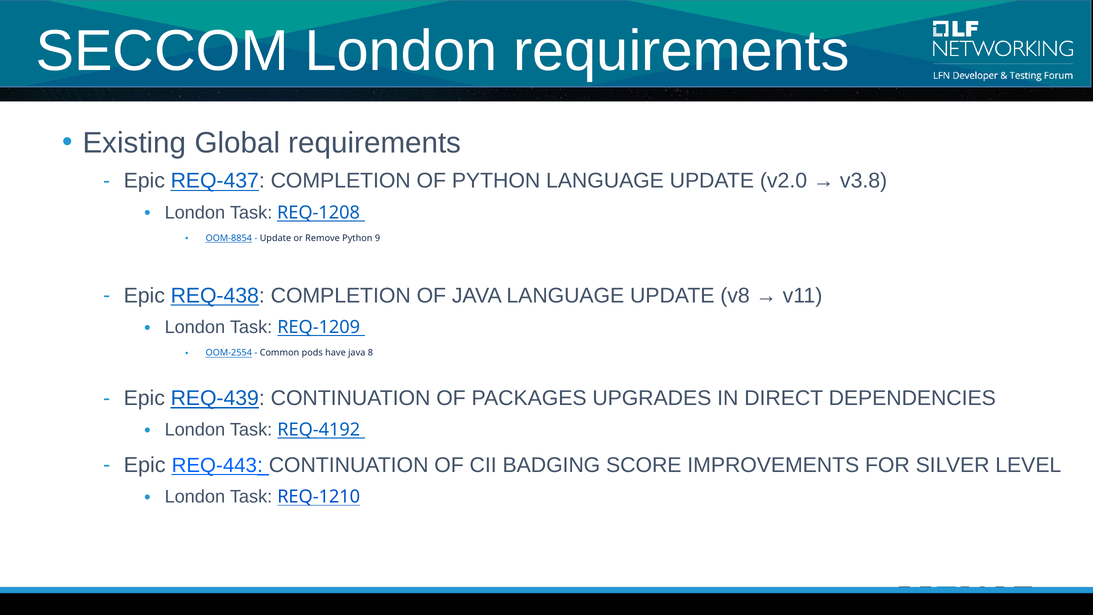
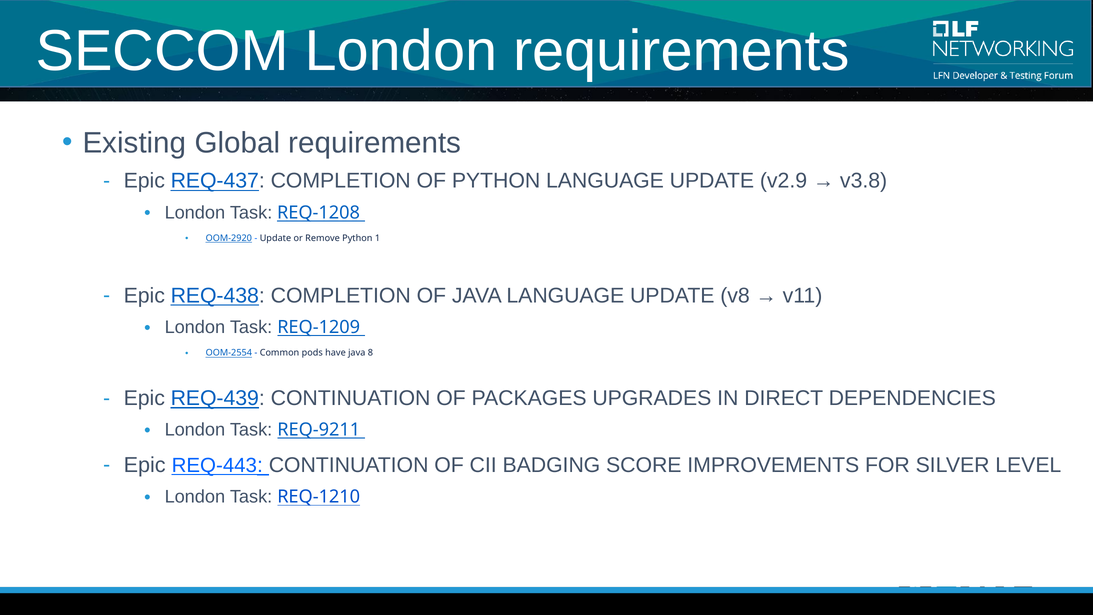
v2.0: v2.0 -> v2.9 (784, 181)
OOM-8854: OOM-8854 -> OOM-2920 (229, 238)
9: 9 -> 1 (377, 238)
REQ-4192: REQ-4192 -> REQ-9211 (319, 430)
